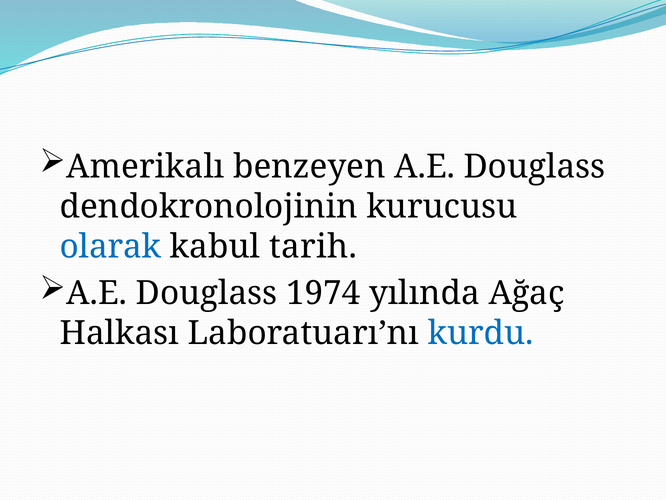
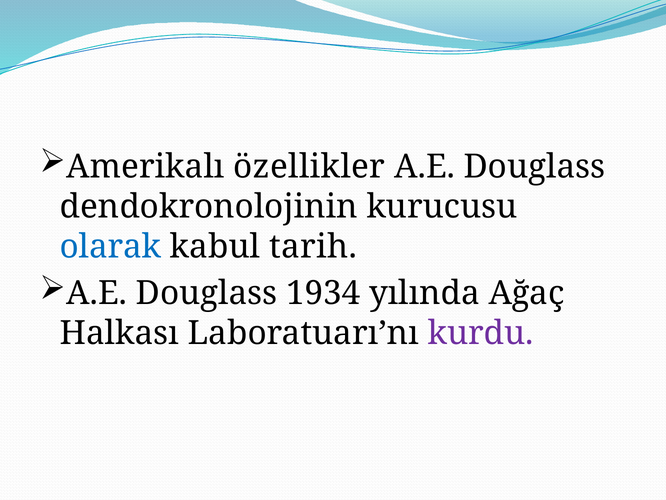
benzeyen: benzeyen -> özellikler (309, 167)
1974: 1974 -> 1934 (323, 293)
kurdu colour: blue -> purple (481, 333)
